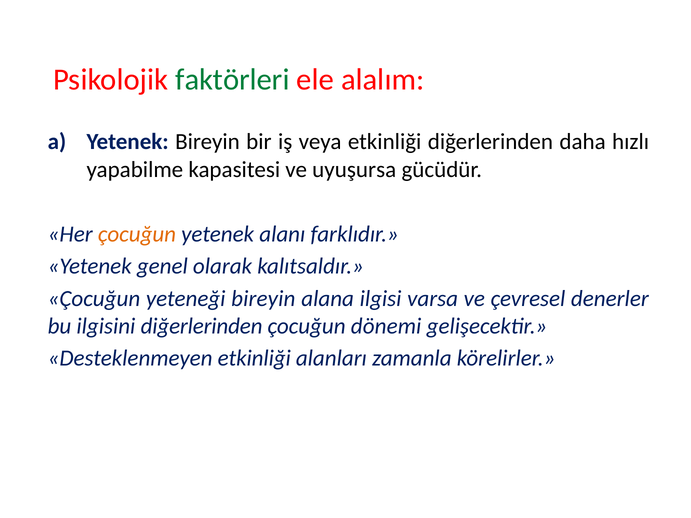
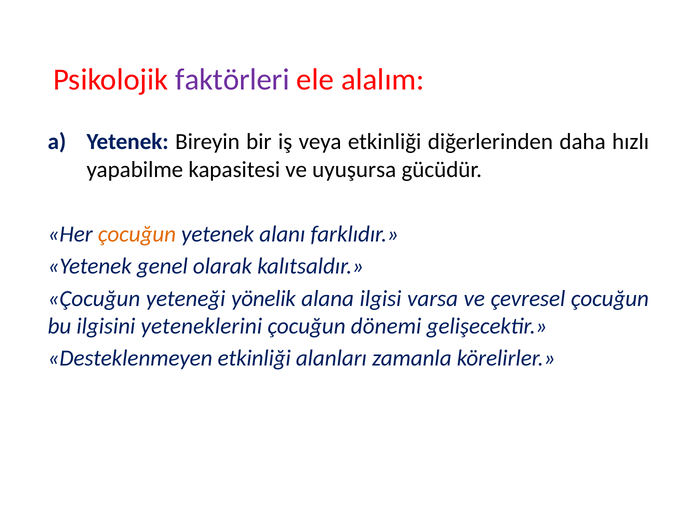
faktörleri colour: green -> purple (232, 79)
yeteneği bireyin: bireyin -> yönelik (263, 299)
çevresel denerler: denerler -> çocuğun (610, 299)
ilgisini diğerlerinden: diğerlerinden -> yeteneklerini (201, 326)
